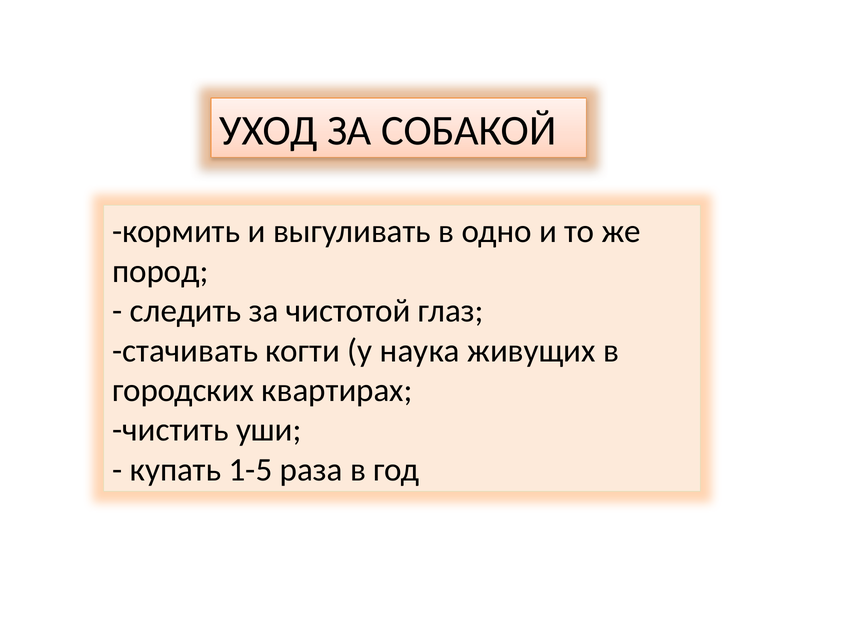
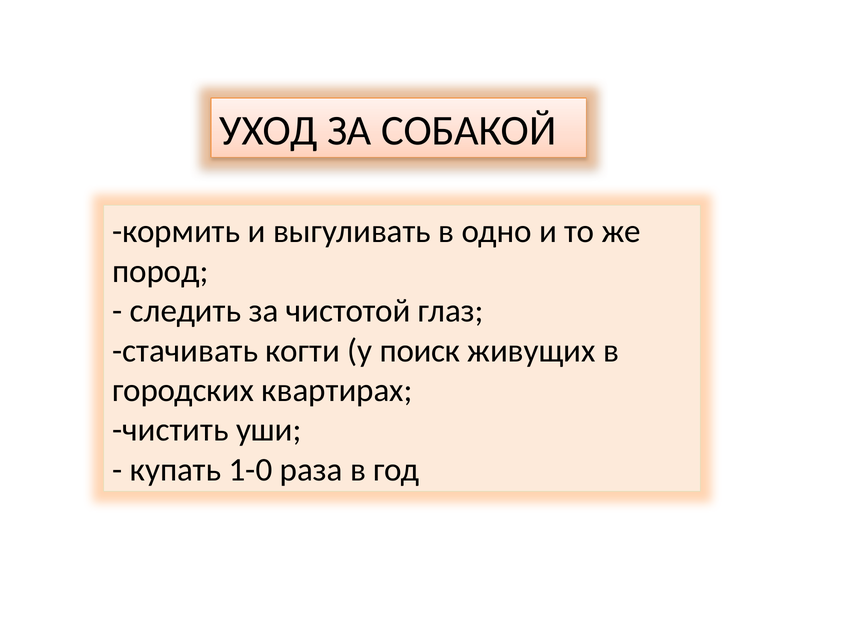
наука: наука -> поиск (420, 351)
1-5: 1-5 -> 1-0 (251, 470)
